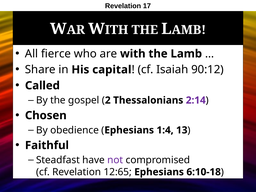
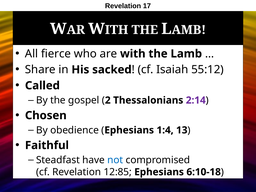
capital: capital -> sacked (112, 70)
90:12: 90:12 -> 55:12 (207, 70)
not colour: purple -> blue (115, 160)
12:65: 12:65 -> 12:85 (118, 172)
